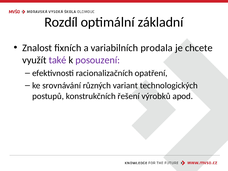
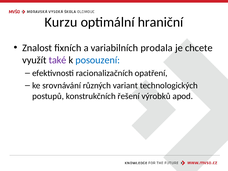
Rozdíl: Rozdíl -> Kurzu (61, 22)
základní: základní -> hraniční (161, 22)
posouzení colour: purple -> blue (98, 60)
